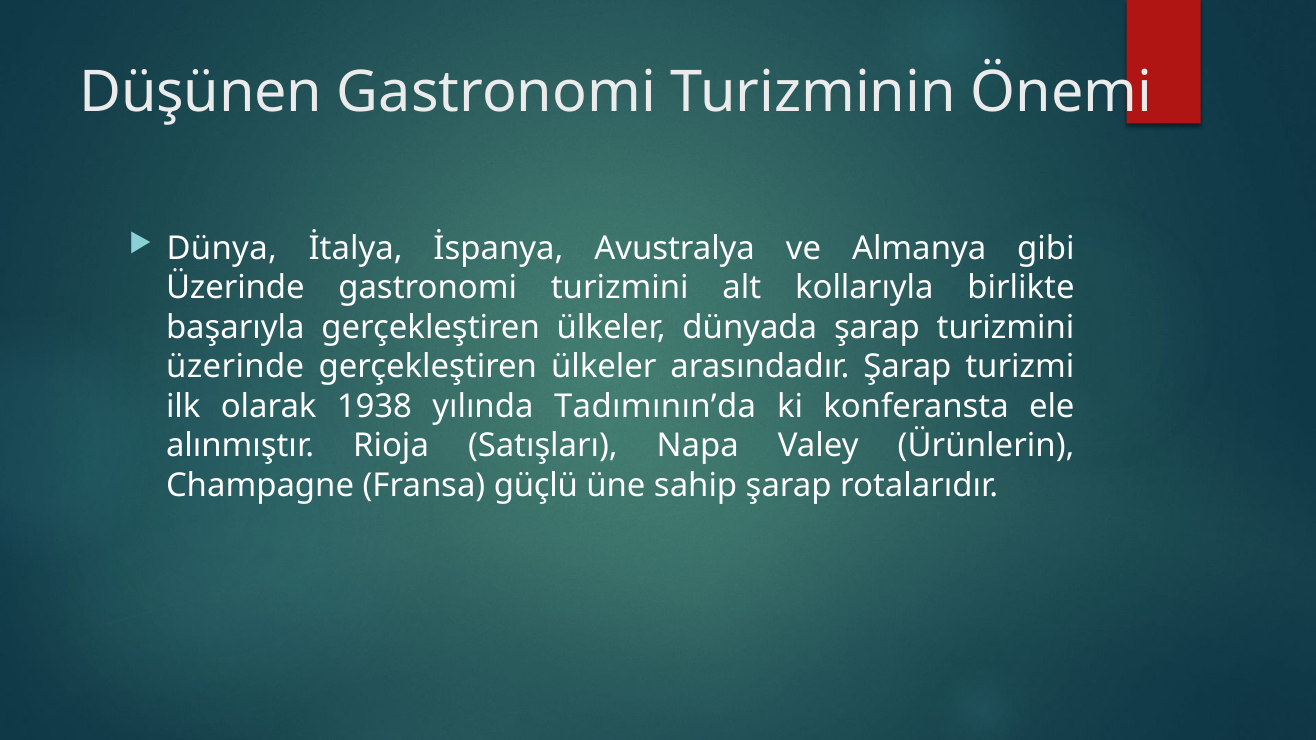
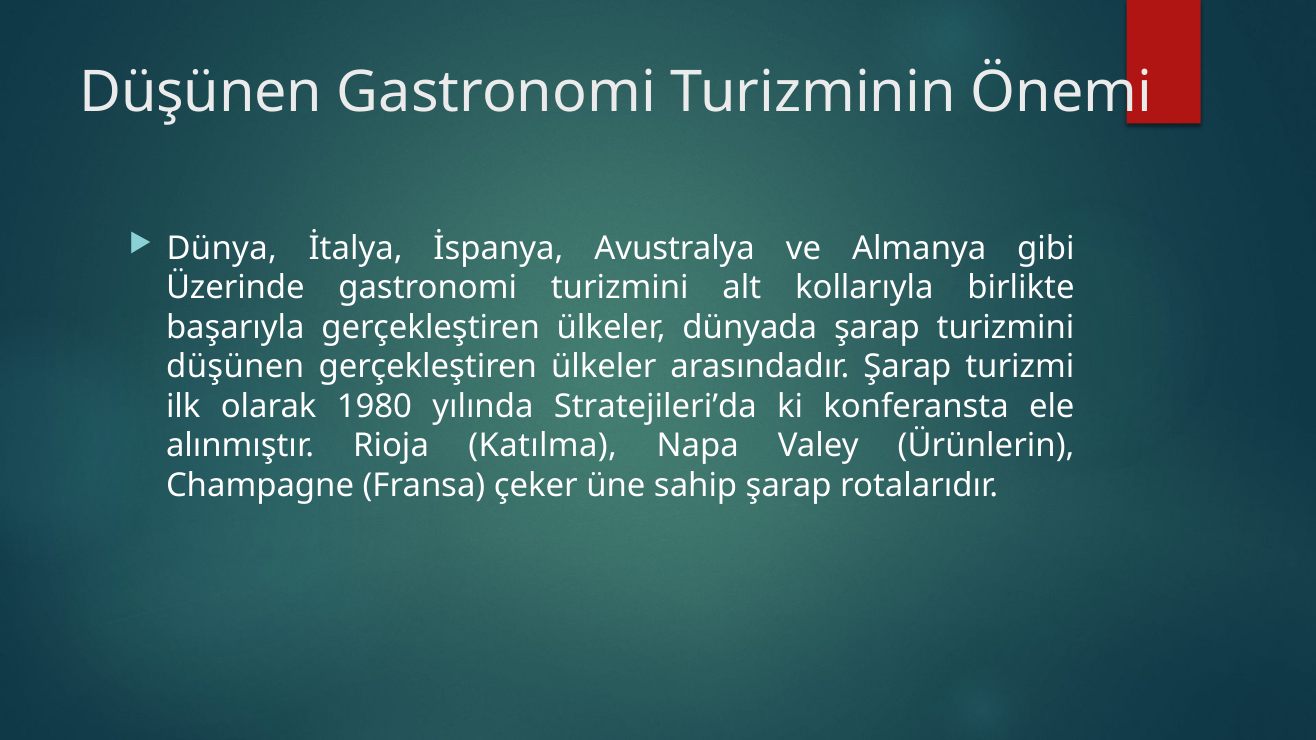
üzerinde: üzerinde -> düşünen (235, 367)
1938: 1938 -> 1980 (374, 407)
Tadımının’da: Tadımının’da -> Stratejileri’da (655, 407)
Satışları: Satışları -> Katılma (543, 446)
güçlü: güçlü -> çeker (536, 485)
